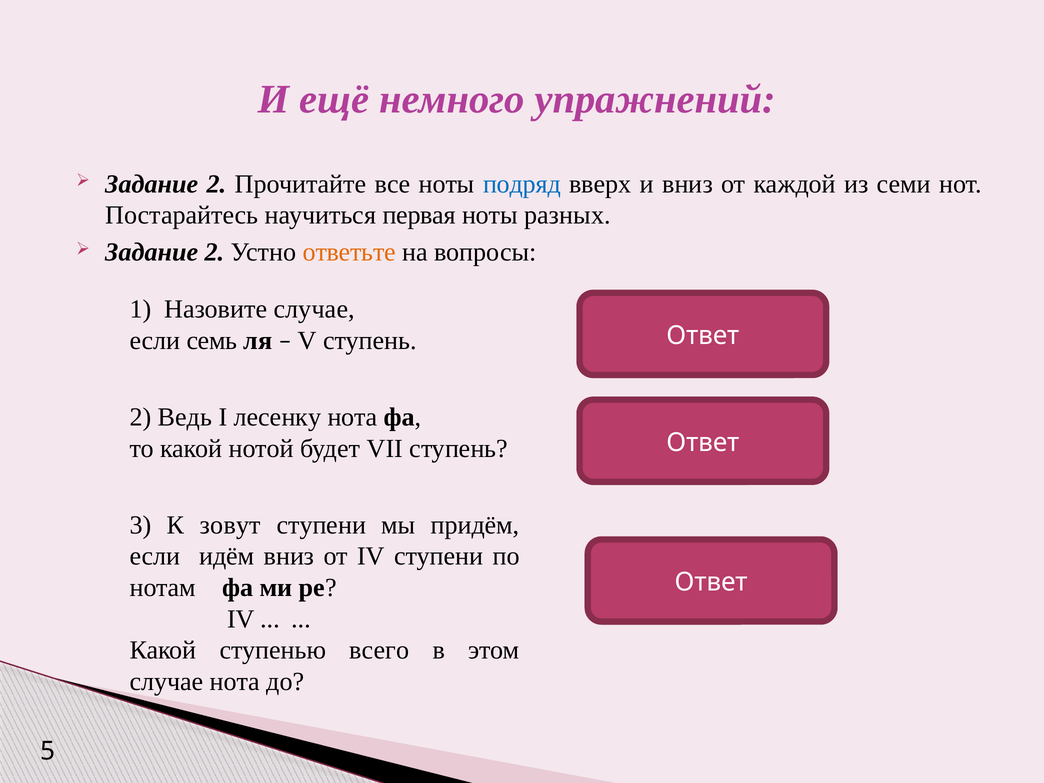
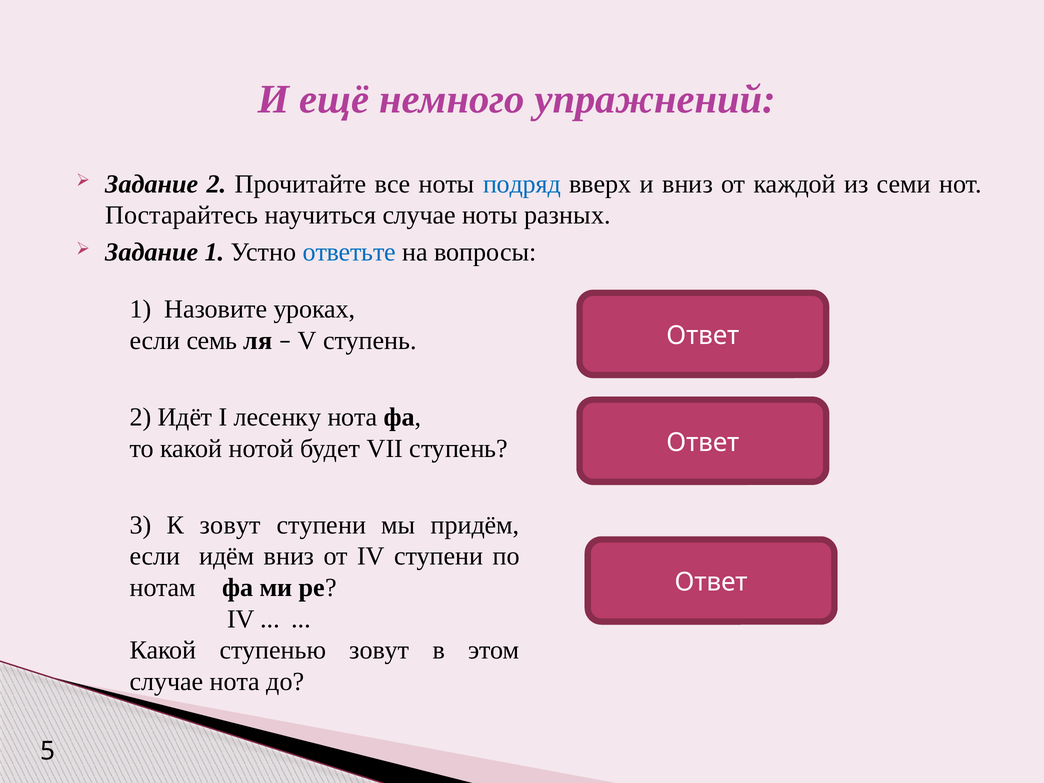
научиться первая: первая -> случае (419, 215)
2: 2 -> 1 (214, 252)
ответьте colour: orange -> blue (349, 252)
Назовите случае: случае -> уроках (314, 309)
Ведь: Ведь -> Идёт (185, 417)
ступенью всего: всего -> зовут (379, 650)
